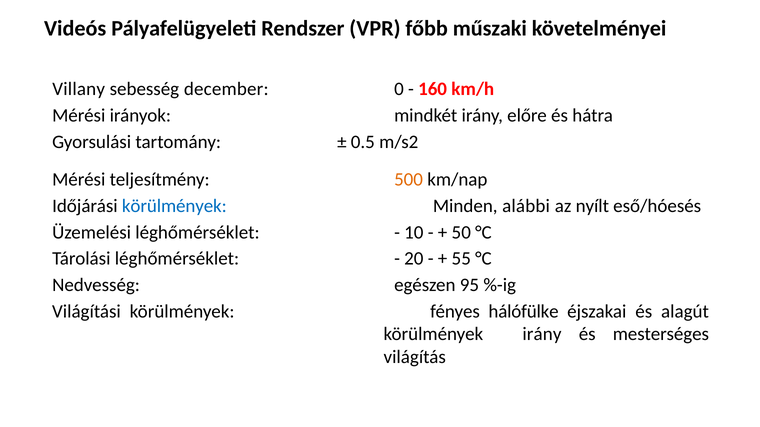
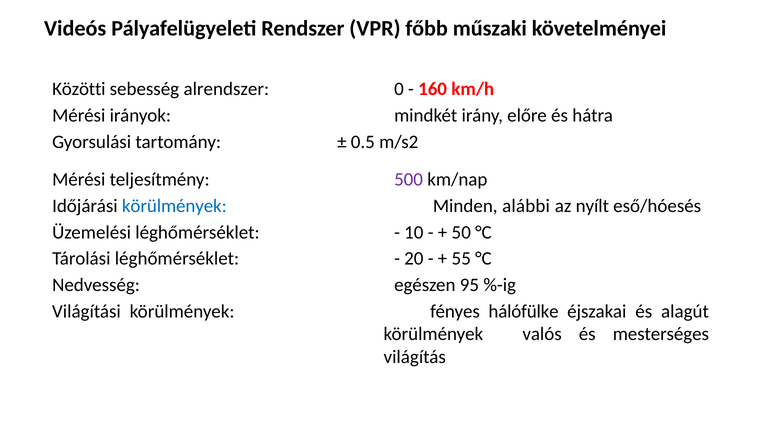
Villany: Villany -> Közötti (79, 89)
december: december -> alrendszer (226, 89)
500 colour: orange -> purple (409, 180)
körülmények irány: irány -> valós (542, 334)
